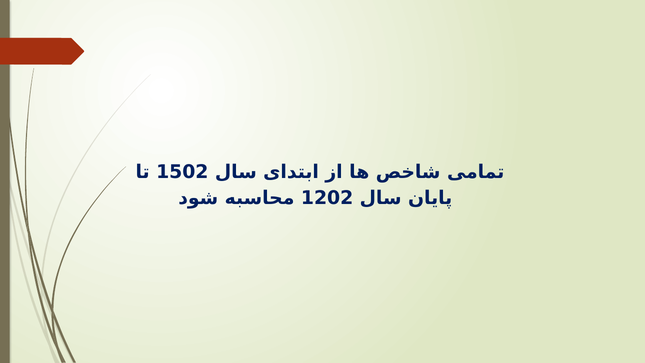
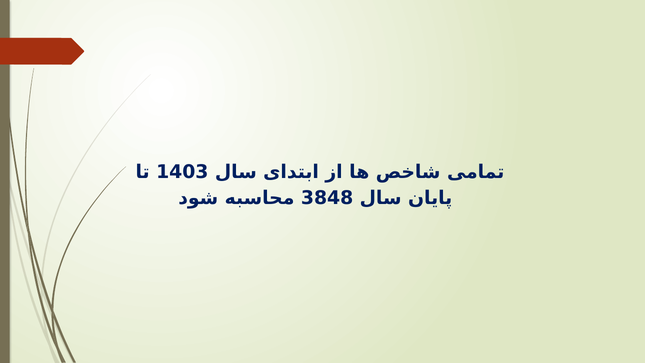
1502: 1502 -> 1403 (182, 172)
1202: 1202 -> 3848 (327, 198)
